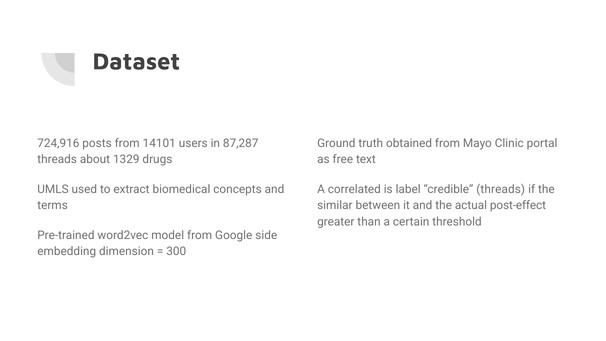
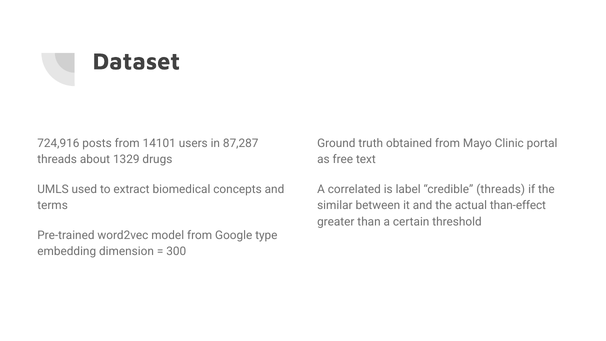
post-effect: post-effect -> than-effect (518, 205)
side: side -> type (266, 235)
